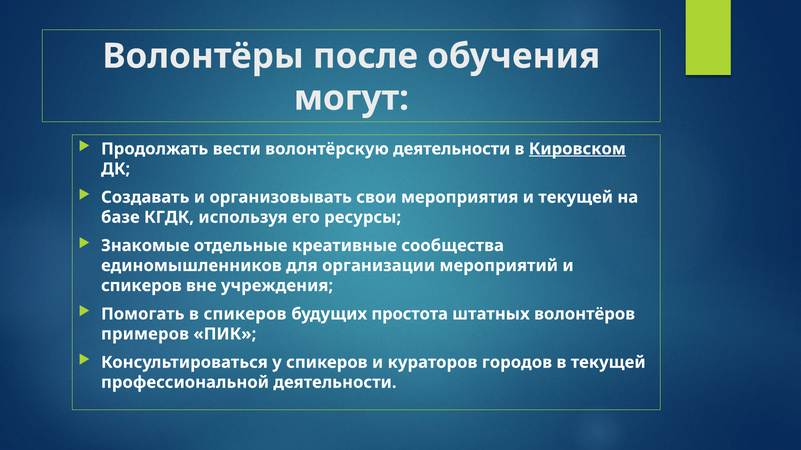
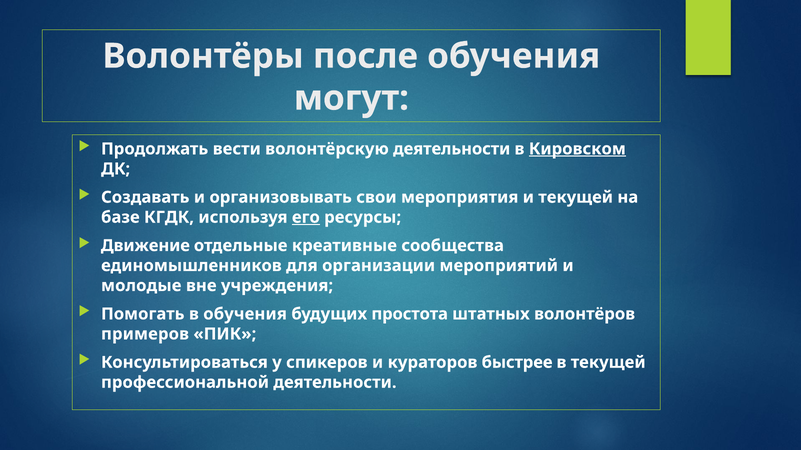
его underline: none -> present (306, 218)
Знакомые: Знакомые -> Движение (145, 246)
спикеров: спикеров -> молодые (141, 286)
в спикеров: спикеров -> обучения (245, 314)
городов: городов -> быстрее (517, 363)
